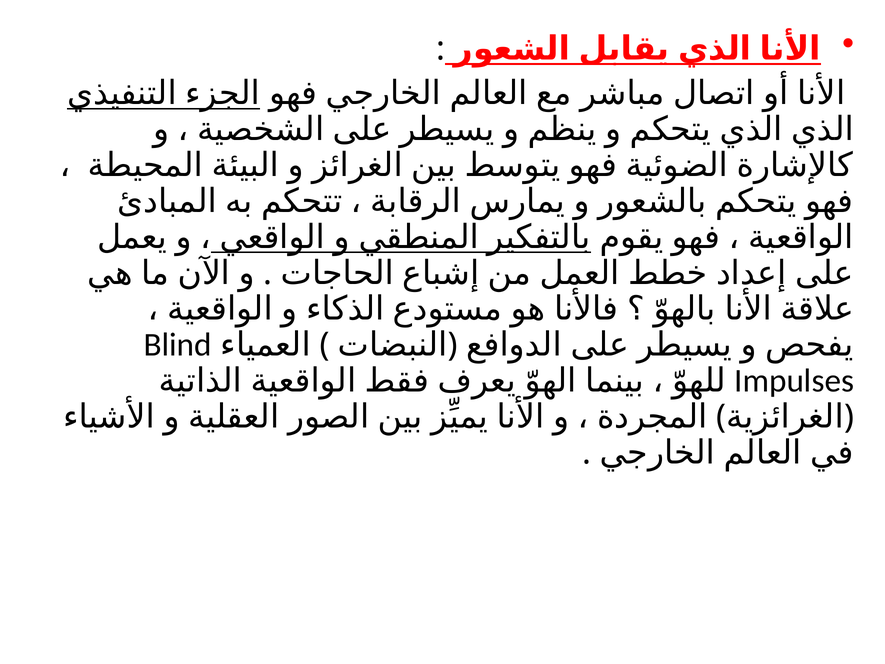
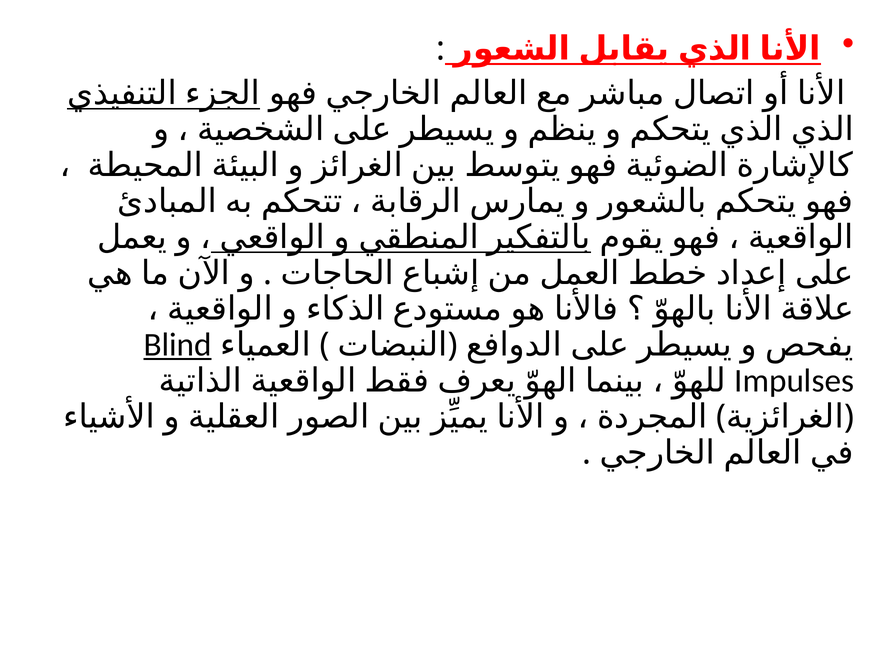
Blind underline: none -> present (178, 345)
